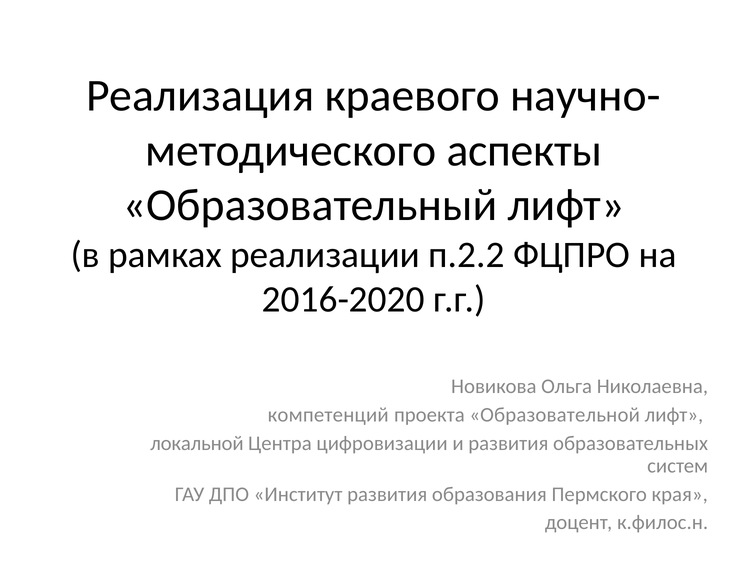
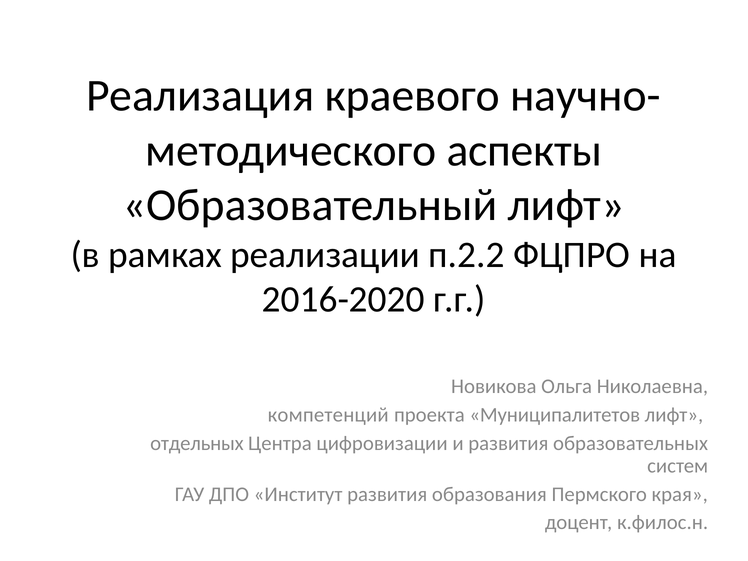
Образовательной: Образовательной -> Муниципалитетов (555, 415)
локальной: локальной -> отдельных (197, 443)
